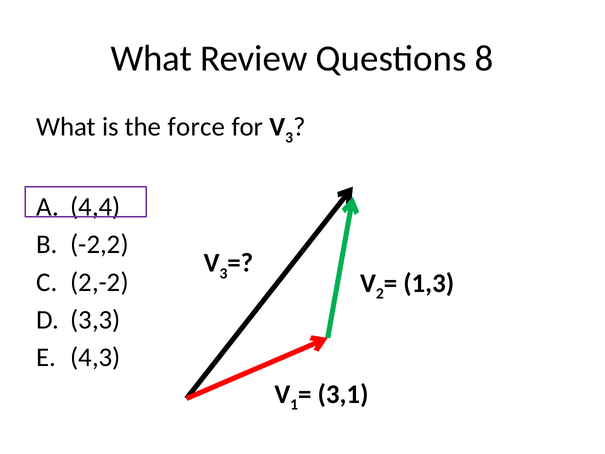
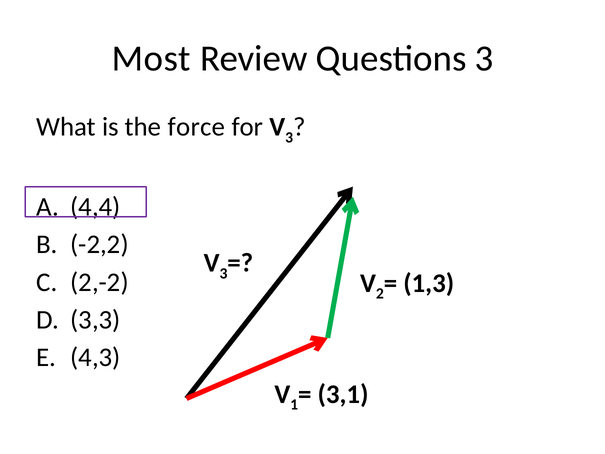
What: What -> Most (151, 59)
Questions 8: 8 -> 3 (484, 59)
